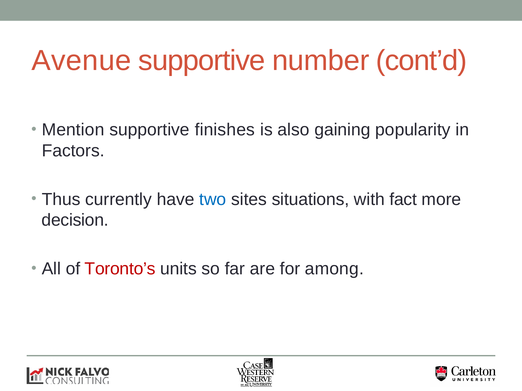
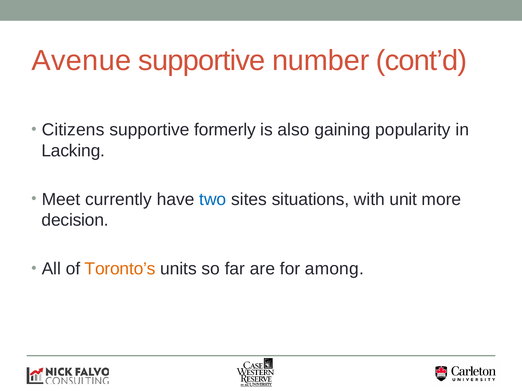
Mention: Mention -> Citizens (73, 130)
finishes: finishes -> formerly (225, 130)
Factors: Factors -> Lacking (73, 151)
Thus: Thus -> Meet (61, 200)
fact: fact -> unit (403, 200)
Toronto’s colour: red -> orange (120, 269)
